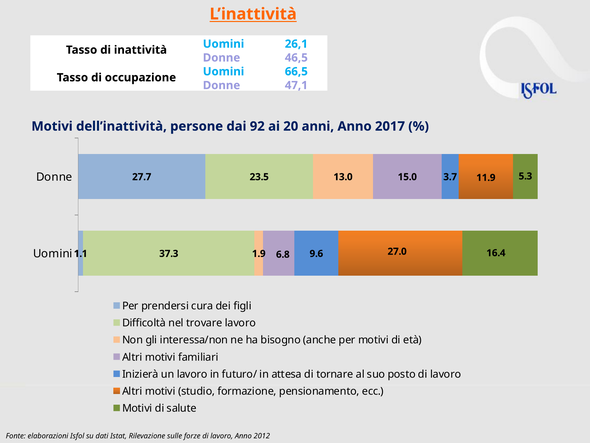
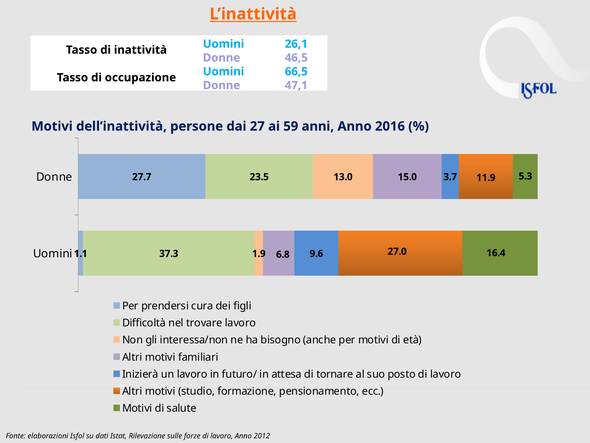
92: 92 -> 27 (257, 126)
20: 20 -> 59 (291, 126)
2017: 2017 -> 2016 (390, 126)
